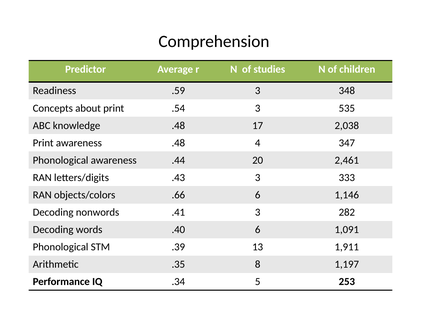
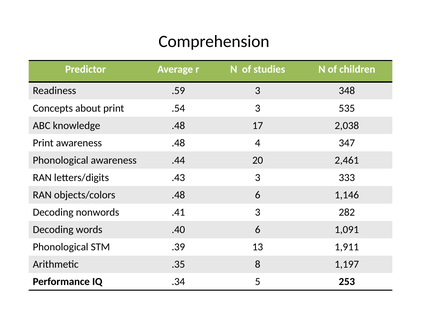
objects/colors .66: .66 -> .48 (178, 195)
